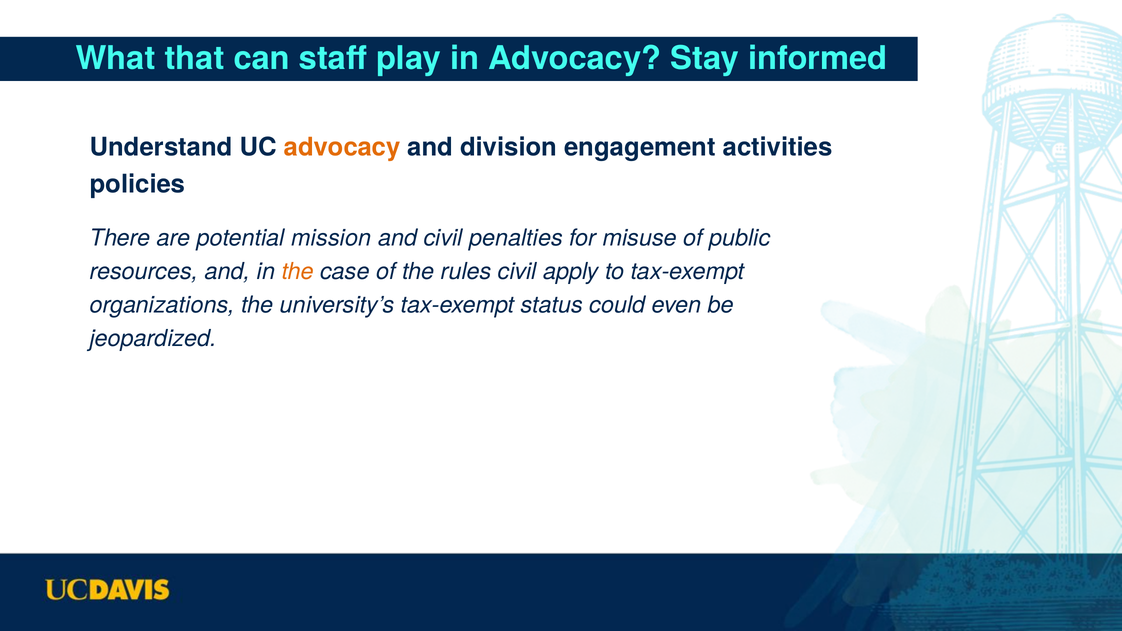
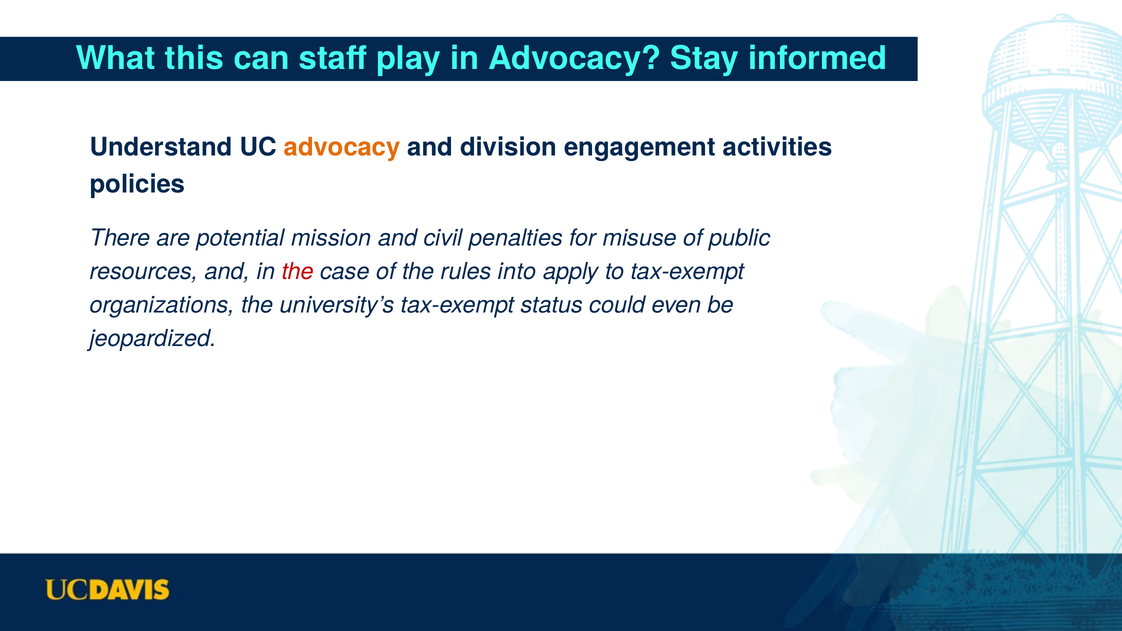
that: that -> this (194, 59)
the colour: orange -> red (298, 271)
rules civil: civil -> into (517, 271)
